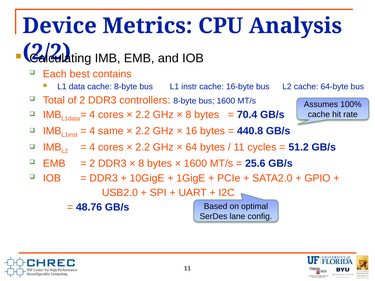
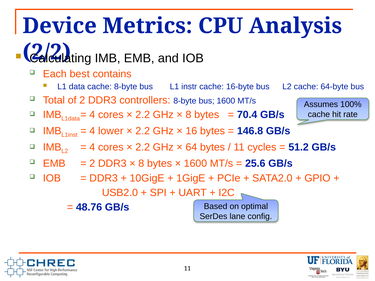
same: same -> lower (111, 131)
440.8: 440.8 -> 146.8 (250, 131)
